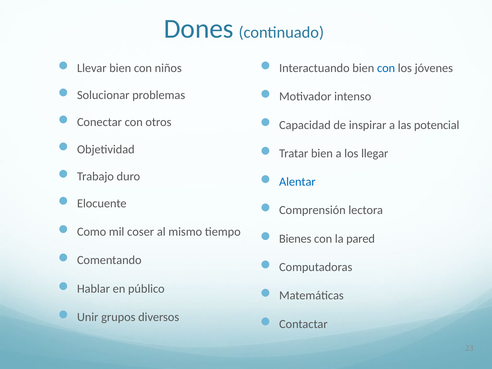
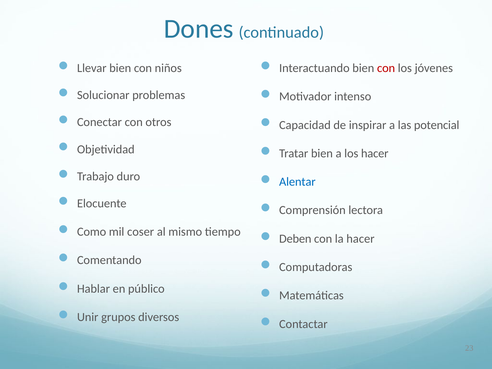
con colour: blue -> red (386, 68)
los llegar: llegar -> hacer (375, 153)
Bienes: Bienes -> Deben (295, 239)
la pared: pared -> hacer (360, 239)
